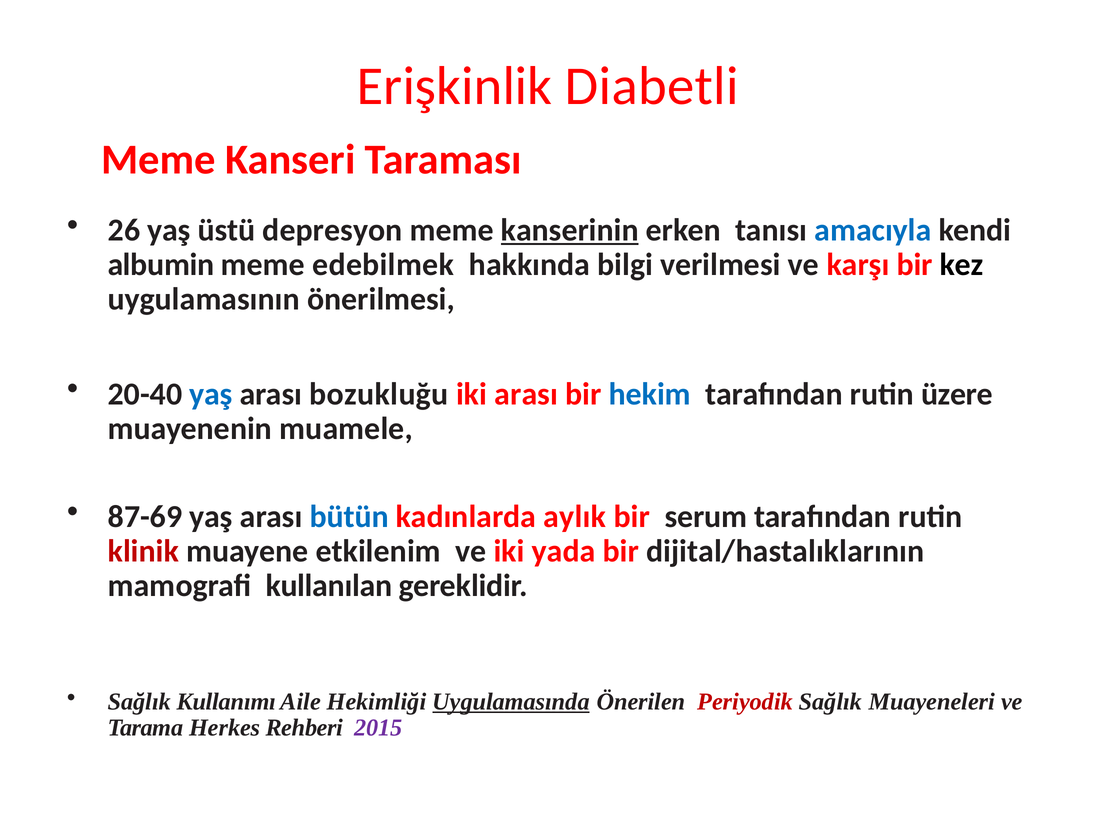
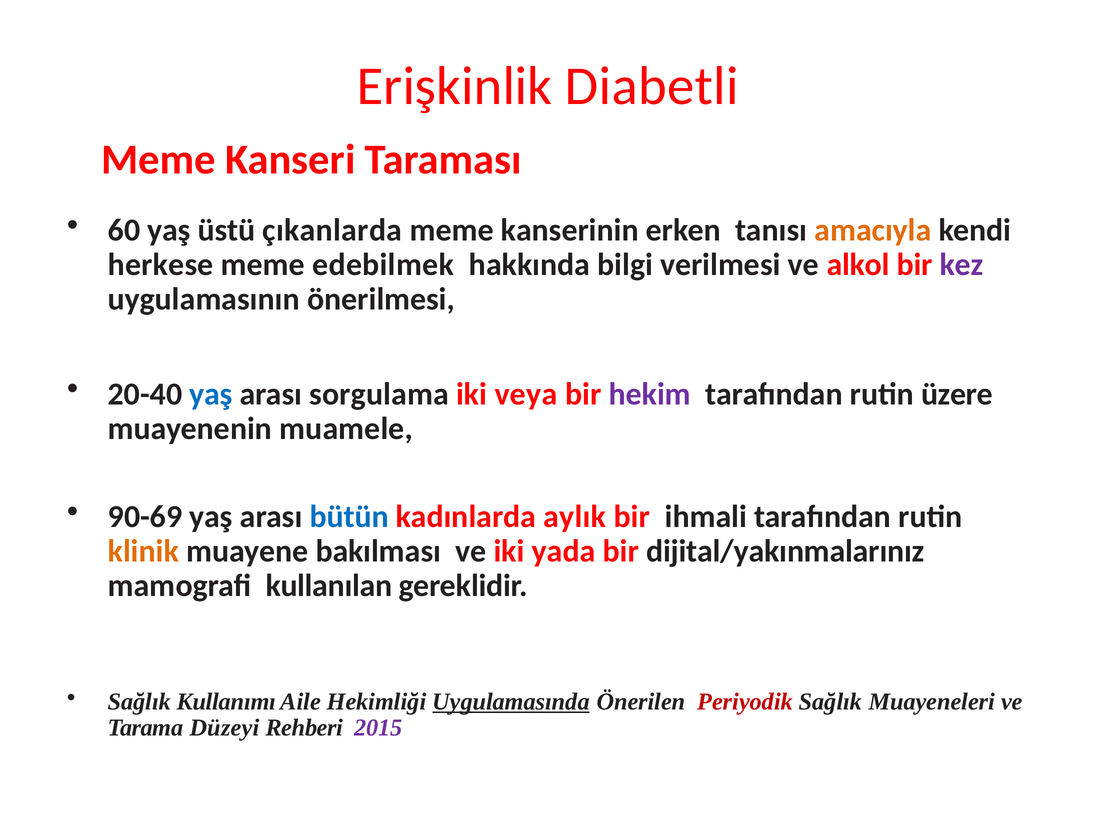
26: 26 -> 60 (124, 230)
depresyon: depresyon -> çıkanlarda (332, 230)
kanserinin underline: present -> none (570, 230)
amacıyla colour: blue -> orange (873, 230)
albumin: albumin -> herkese (161, 265)
karşı: karşı -> alkol (858, 265)
kez colour: black -> purple (962, 265)
bozukluğu: bozukluğu -> sorgulama (379, 394)
iki arası: arası -> veya (526, 394)
hekim colour: blue -> purple (650, 394)
87-69: 87-69 -> 90-69 (145, 516)
serum: serum -> ihmali (706, 516)
klinik colour: red -> orange (143, 551)
etkilenim: etkilenim -> bakılması (378, 551)
dijital/hastalıklarının: dijital/hastalıklarının -> dijital/yakınmalarınız (785, 551)
Herkes: Herkes -> Düzeyi (225, 727)
